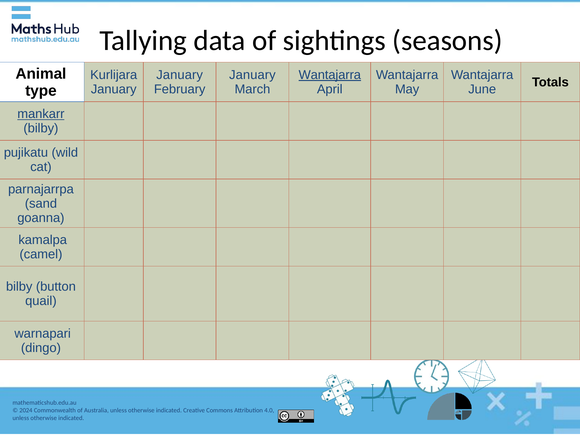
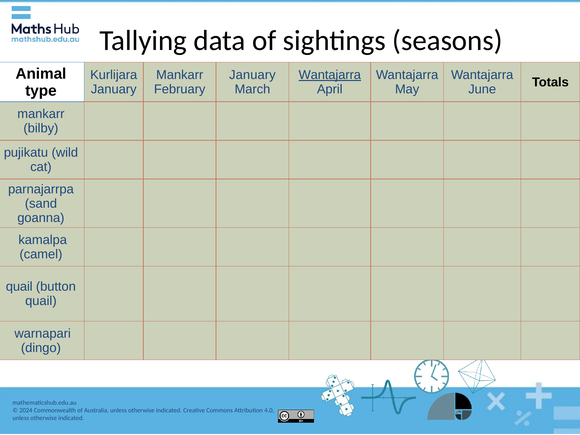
January: January -> Mankarr (180, 75)
mankarr underline: present -> none (41, 114)
bilby: bilby -> quail (19, 287)
